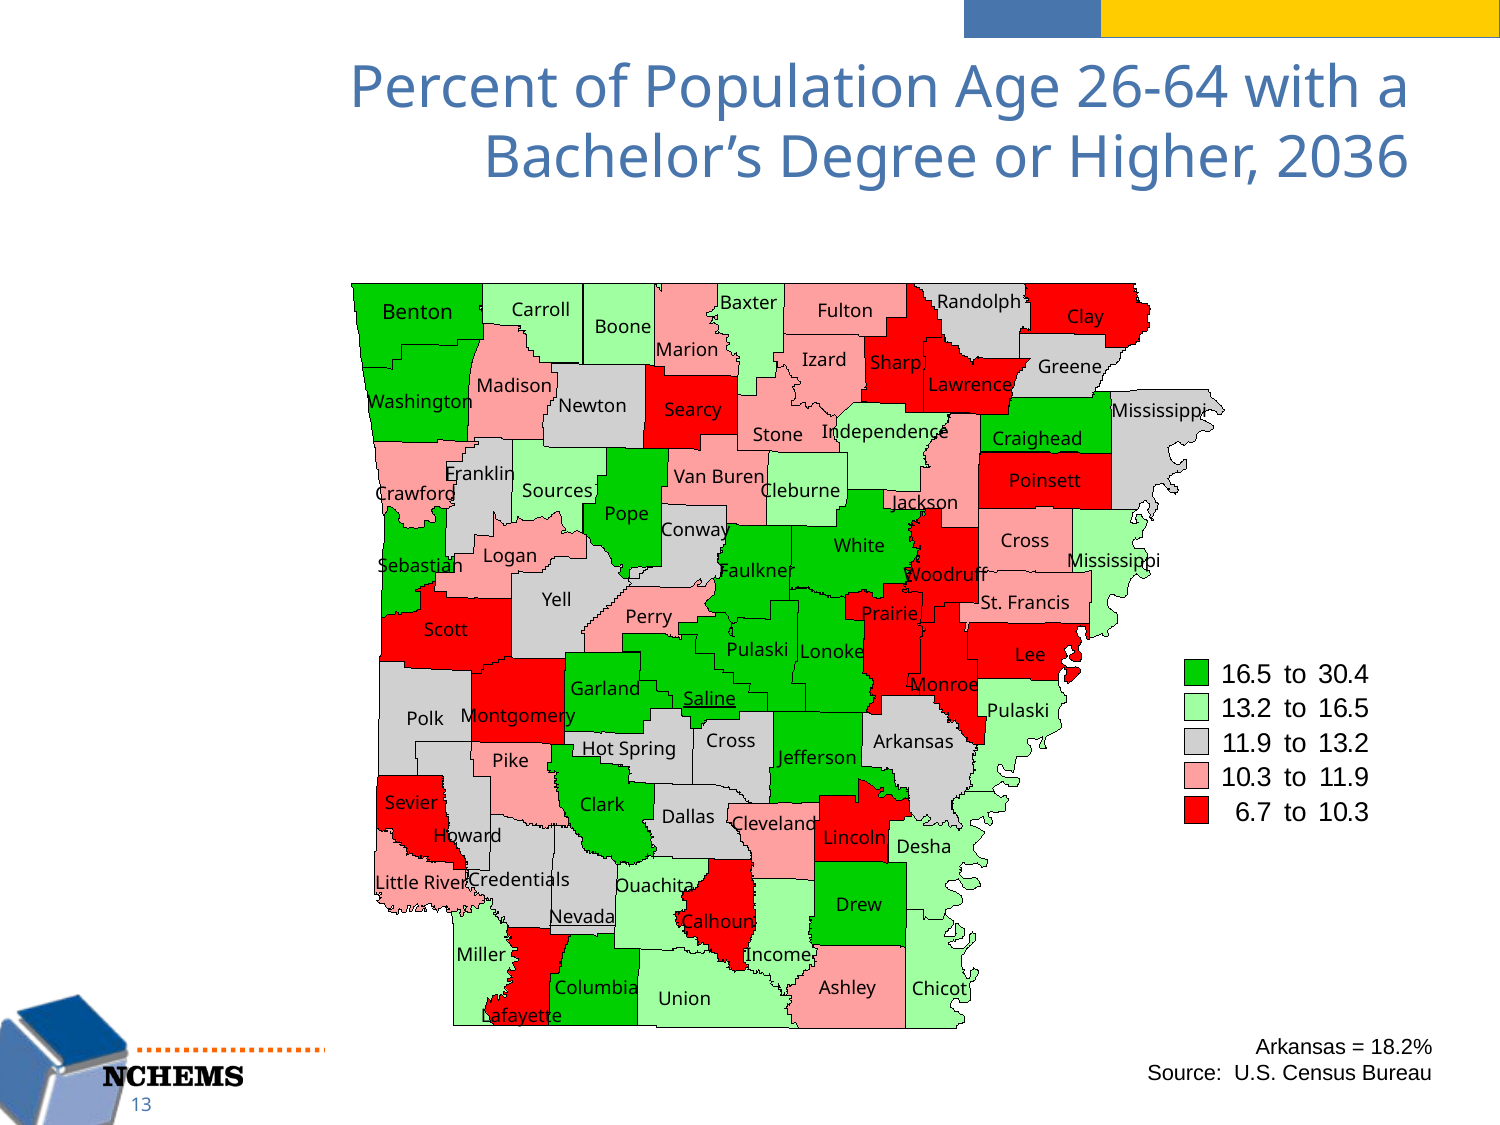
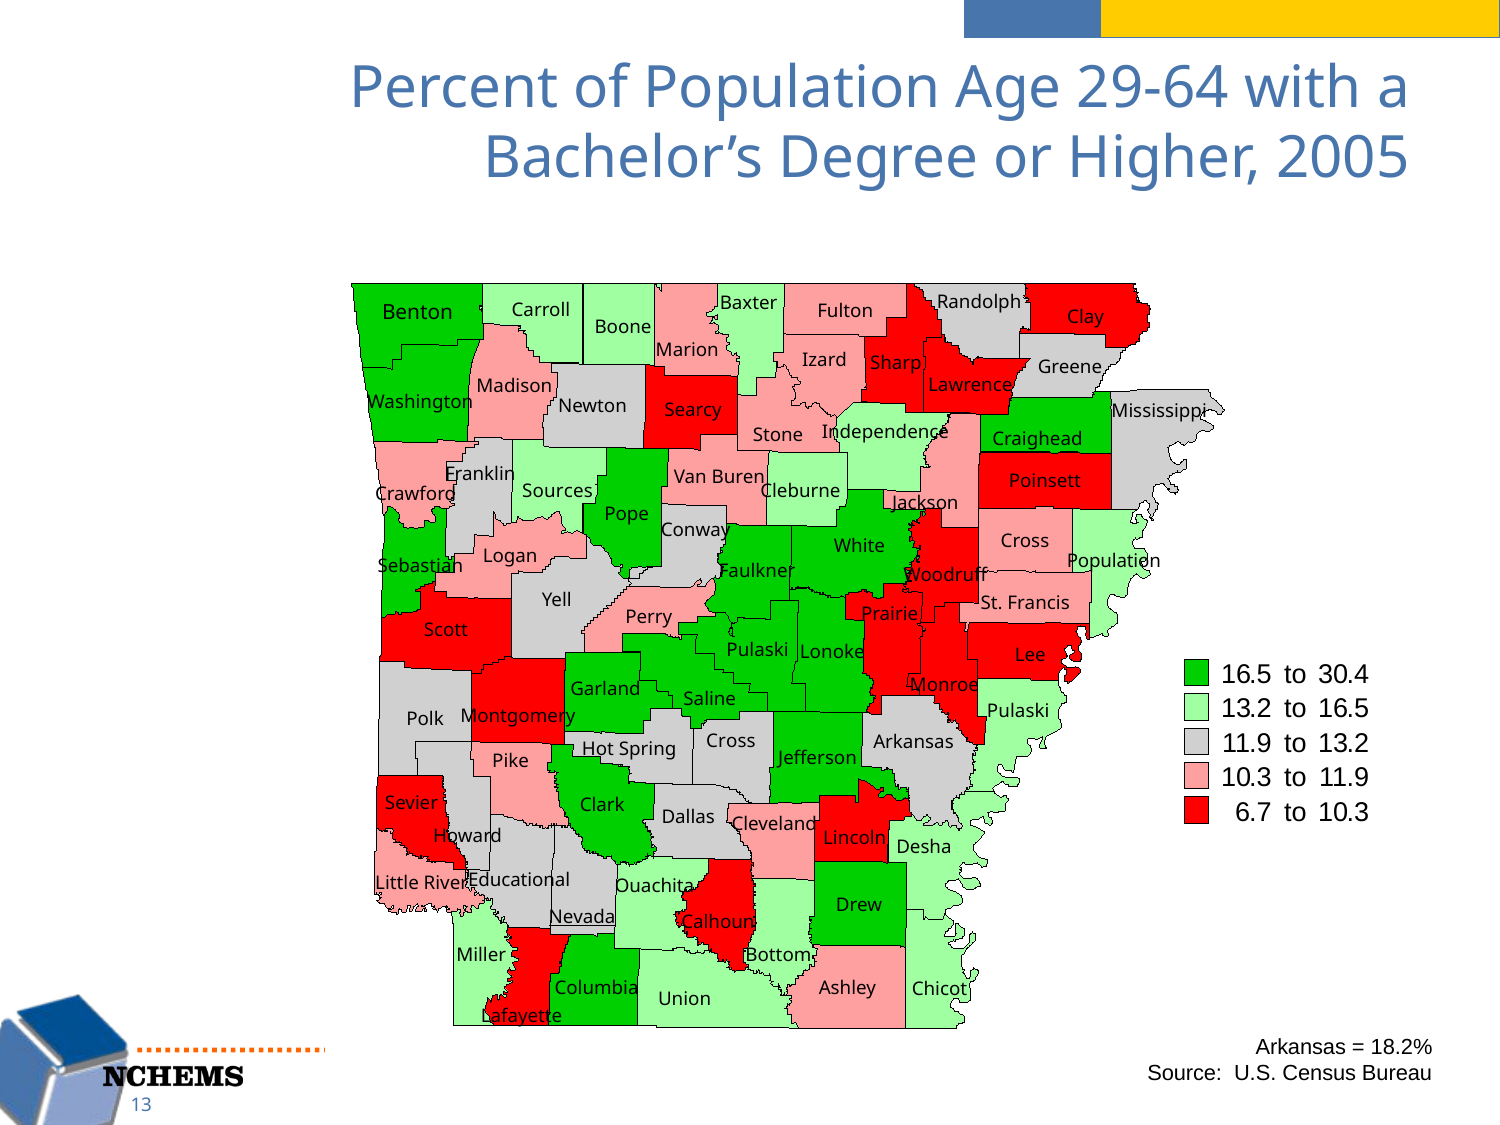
26-64: 26-64 -> 29-64 (1153, 89)
2036: 2036 -> 2005 (1343, 159)
Mississippi: Mississippi -> Population (1114, 561)
Saline underline: present -> none (710, 699)
Credentials: Credentials -> Educational (519, 880)
Income: Income -> Bottom (778, 955)
